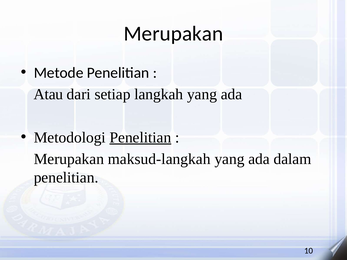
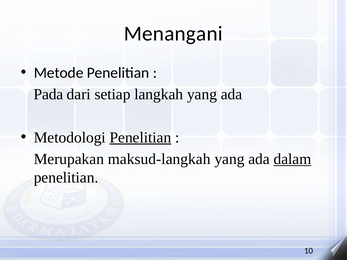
Merupakan: Merupakan -> Menangani (173, 34)
Atau: Atau -> Pada (48, 94)
dalam underline: none -> present (292, 159)
